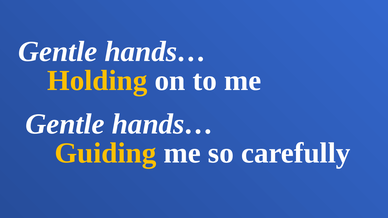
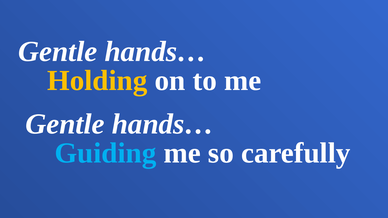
Guiding colour: yellow -> light blue (105, 153)
